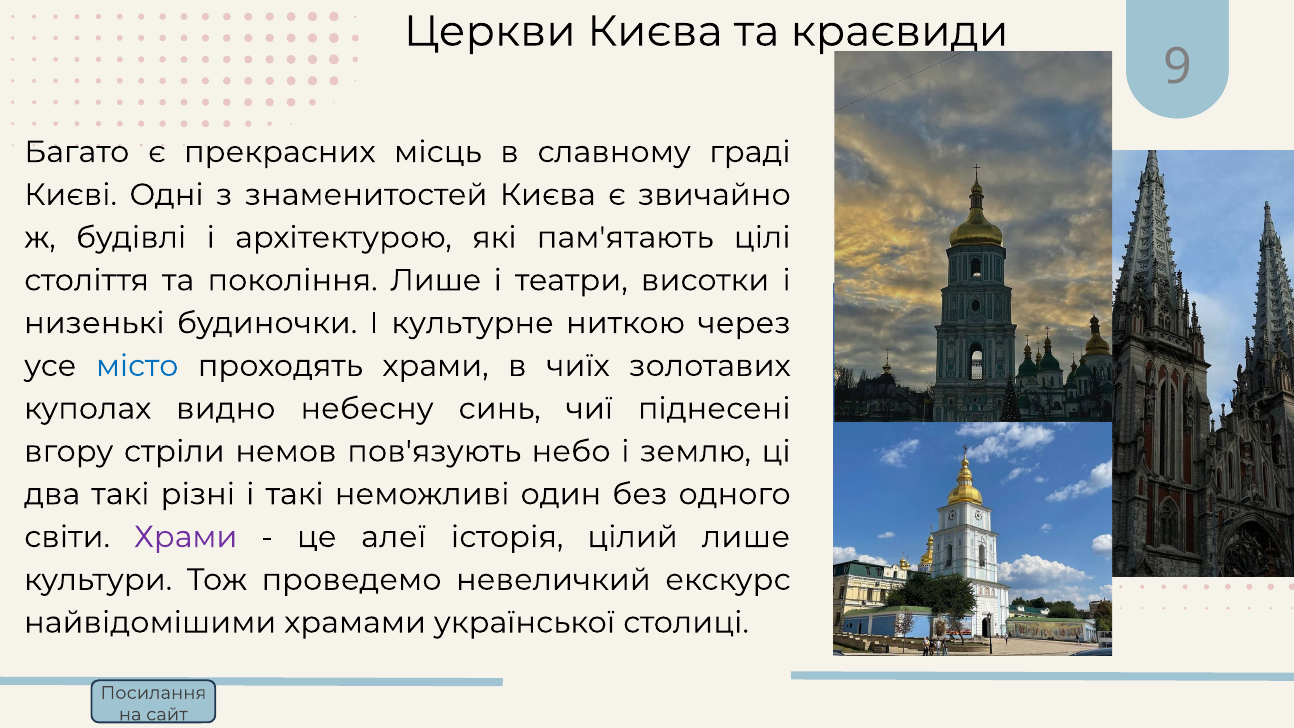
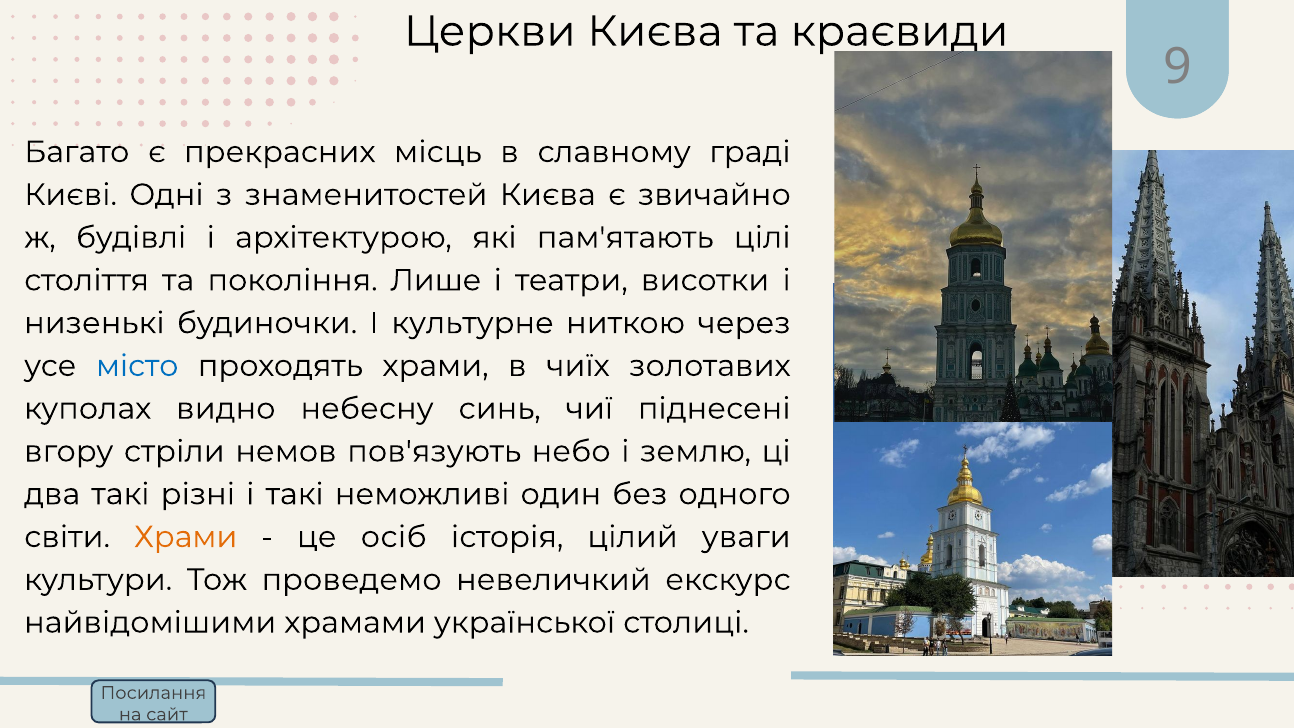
Храми colour: purple -> orange (186, 537)
алеї: алеї -> осіб (394, 537)
цілий лише: лише -> уваги (746, 537)
